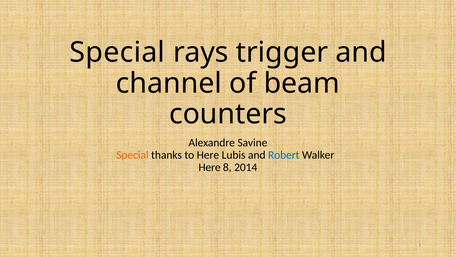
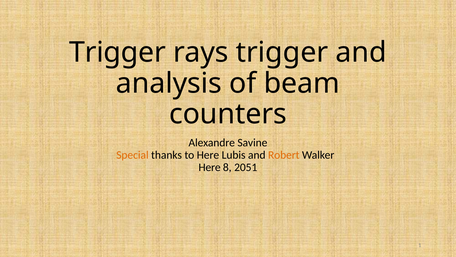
Special: Special -> Trigger (118, 52)
channel: channel -> analysis (169, 83)
Robert colour: blue -> orange (284, 155)
2014: 2014 -> 2051 (246, 167)
